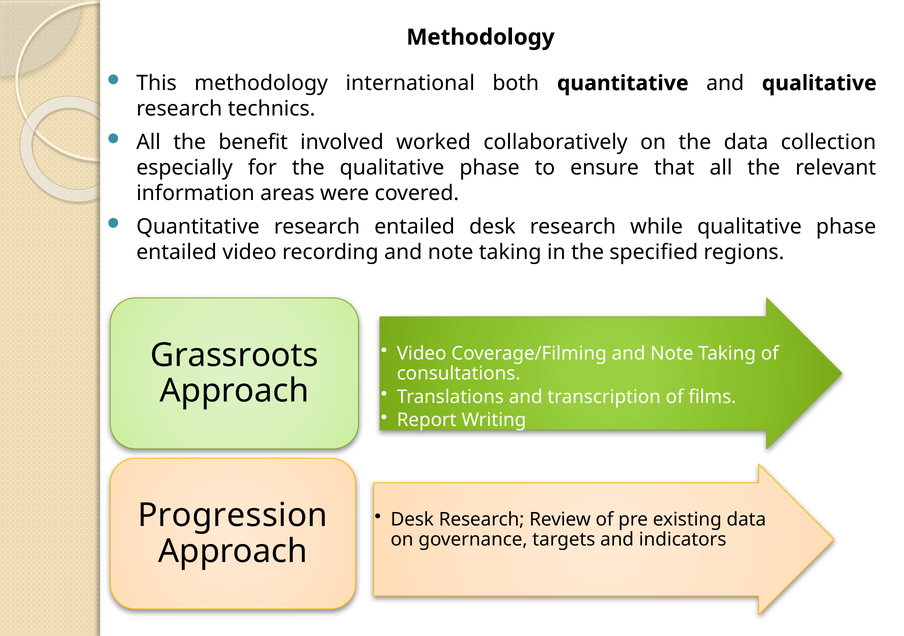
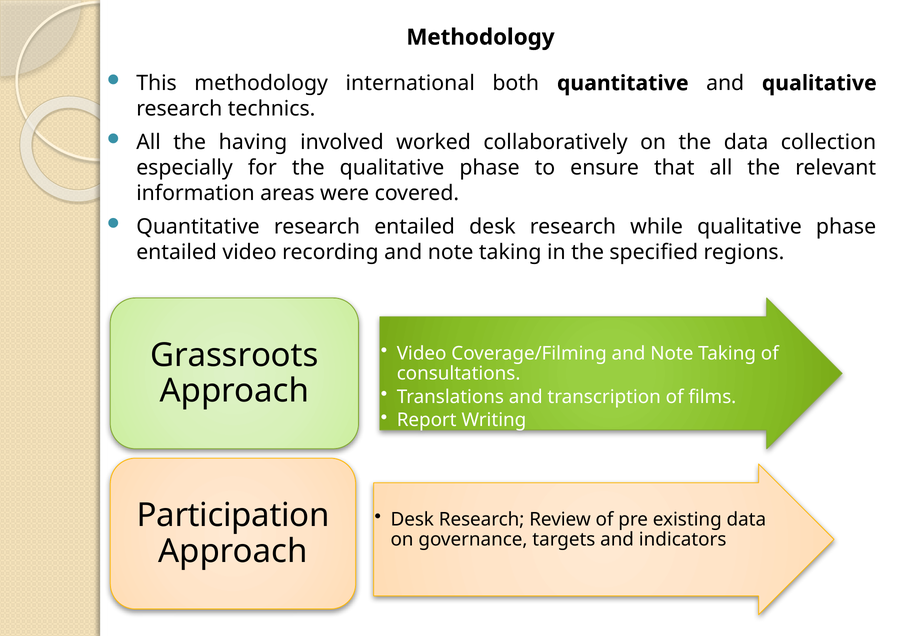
benefit: benefit -> having (253, 142)
Progression: Progression -> Participation (233, 516)
